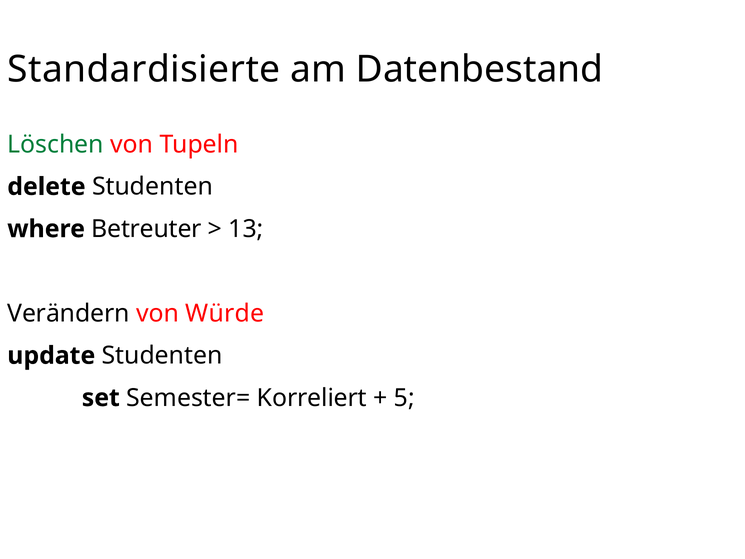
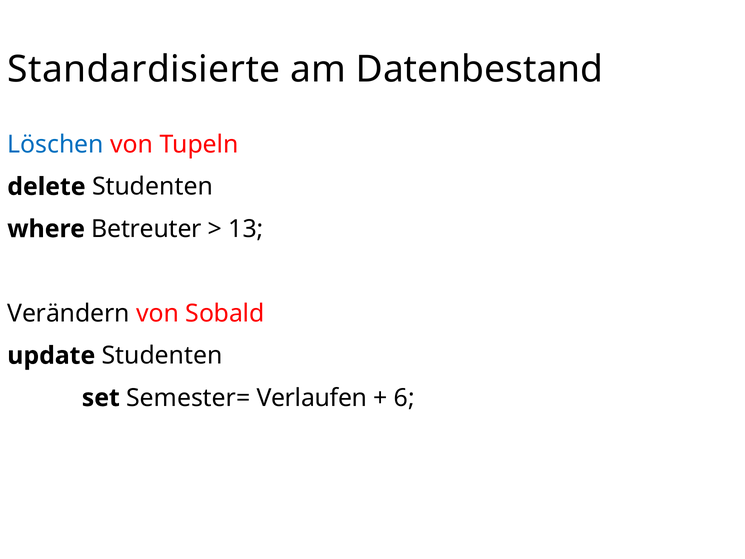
Löschen colour: green -> blue (56, 144)
Würde: Würde -> Sobald (225, 313)
Korreliert: Korreliert -> Verlaufen (312, 398)
5: 5 -> 6 (404, 398)
